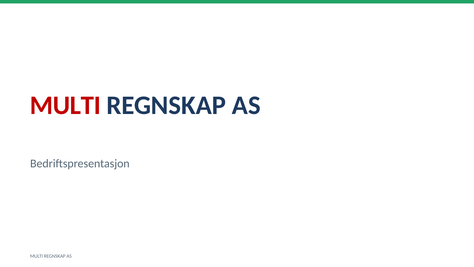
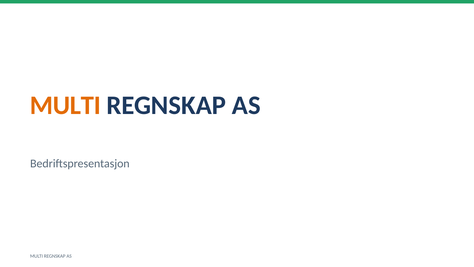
MULTI colour: red -> orange (65, 105)
